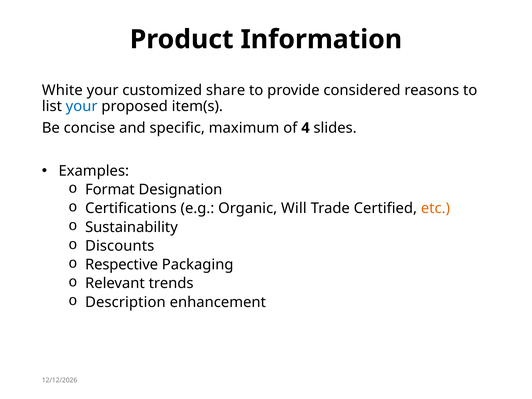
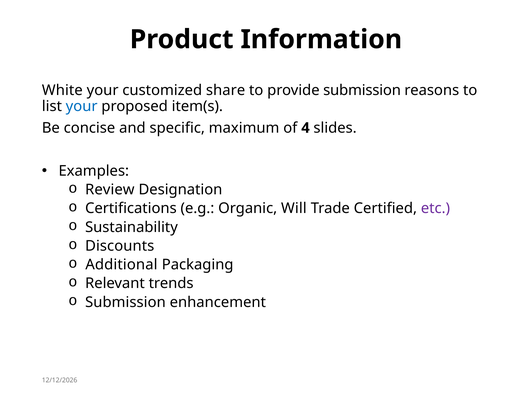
provide considered: considered -> submission (362, 90)
Format: Format -> Review (110, 190)
etc colour: orange -> purple (435, 208)
Respective: Respective -> Additional (121, 265)
Description: Description -> Submission (125, 302)
